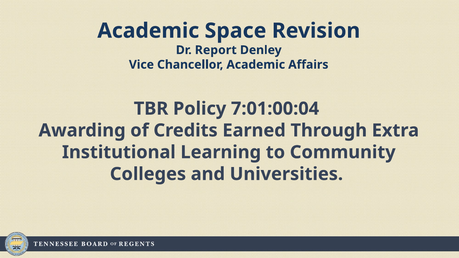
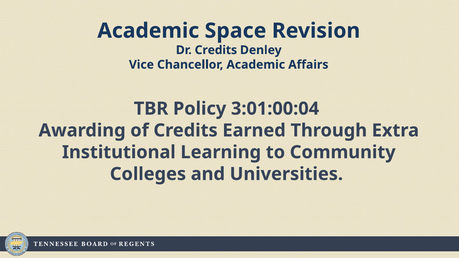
Dr Report: Report -> Credits (216, 50)
7:01:00:04: 7:01:00:04 -> 3:01:00:04 (275, 109)
